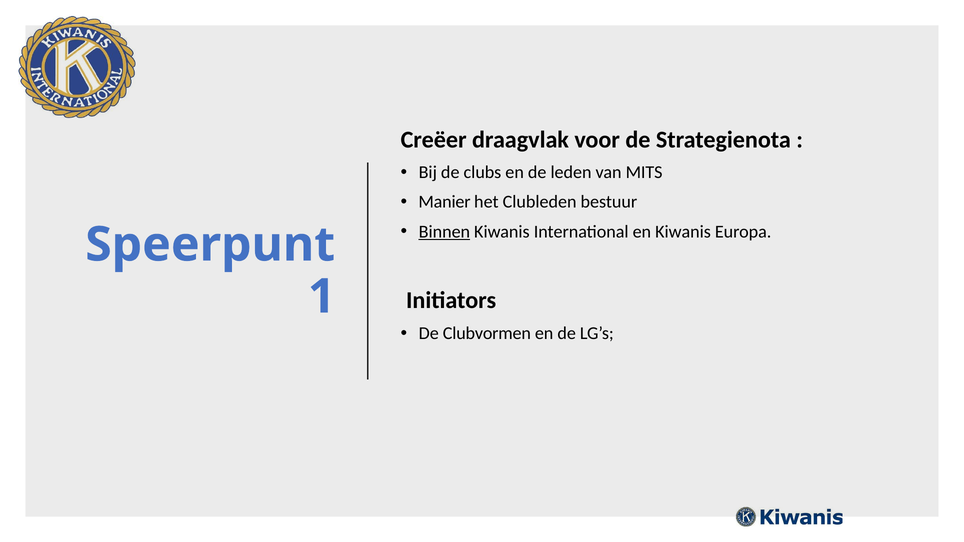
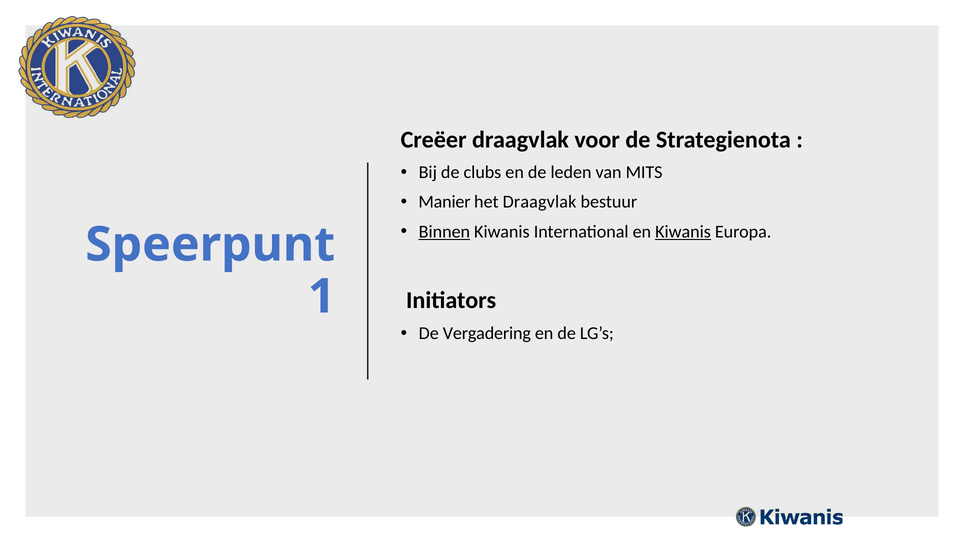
het Clubleden: Clubleden -> Draagvlak (540, 202)
Kiwanis underline: none -> present (683, 232)
Clubvormen: Clubvormen -> Vergadering (487, 333)
